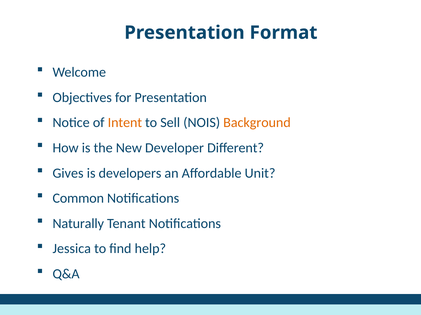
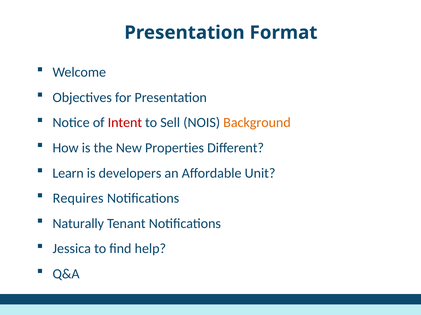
Intent colour: orange -> red (125, 123)
Developer: Developer -> Properties (175, 148)
Gives: Gives -> Learn (68, 174)
Common: Common -> Requires (78, 199)
